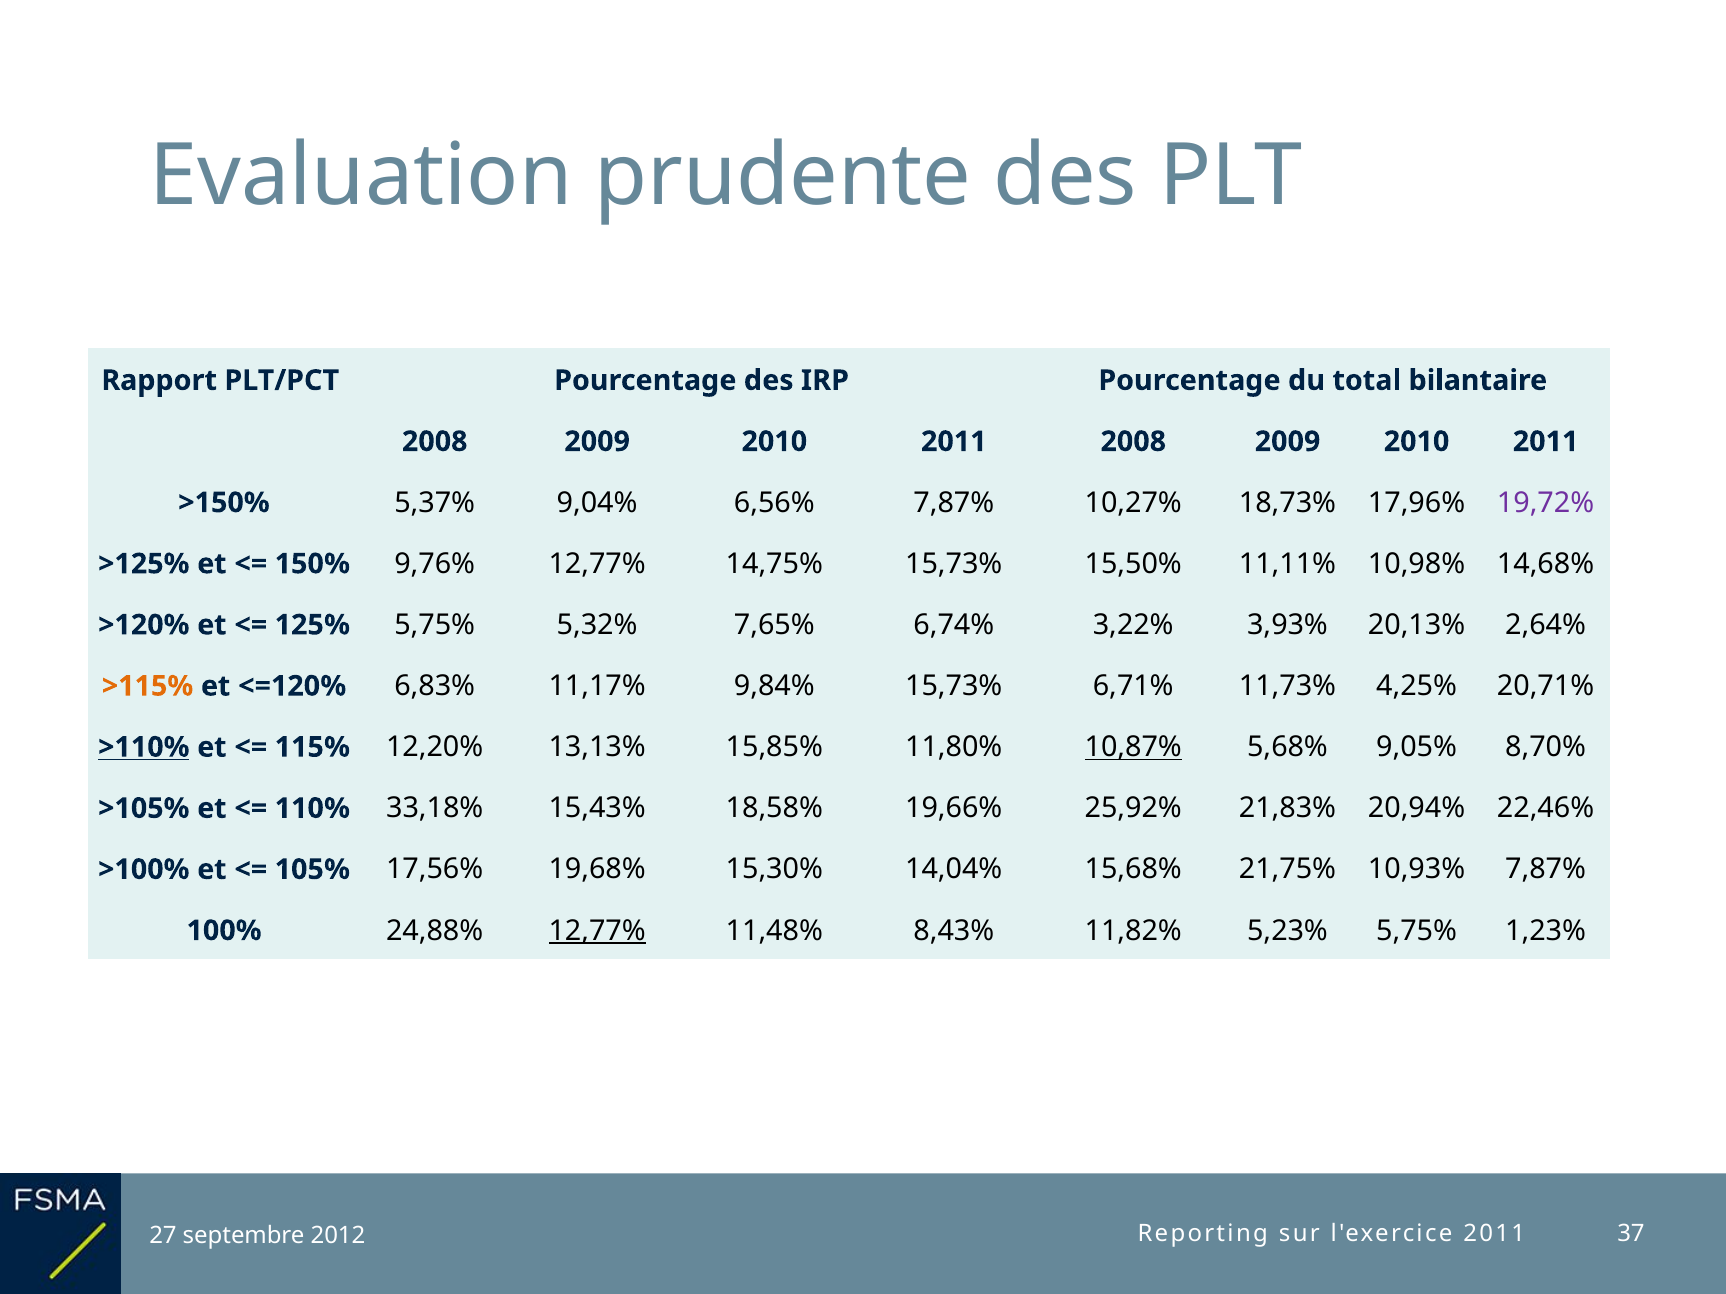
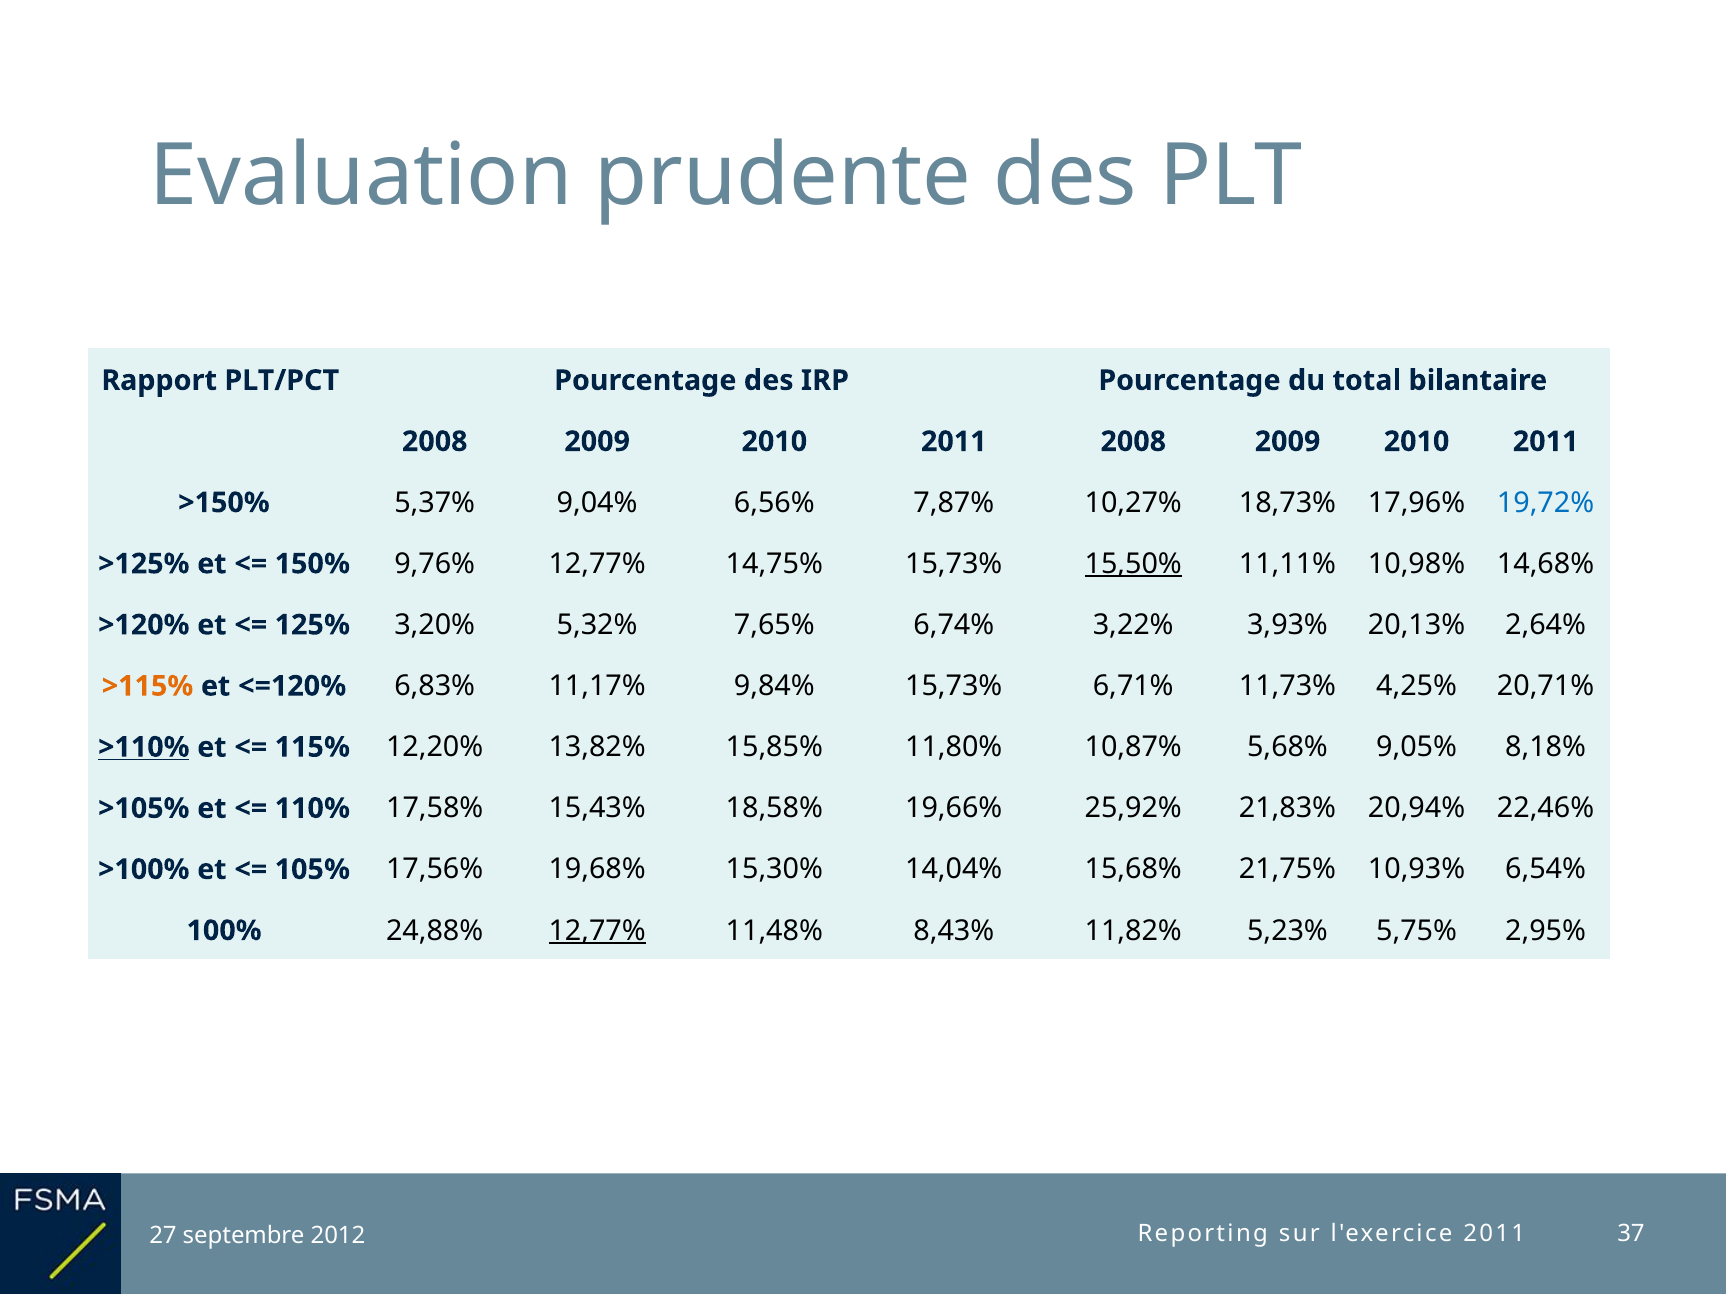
19,72% colour: purple -> blue (1546, 503)
15,50% underline: none -> present (1133, 564)
125% 5,75%: 5,75% -> 3,20% (435, 625)
13,13%: 13,13% -> 13,82% (597, 748)
10,87% underline: present -> none (1133, 748)
8,70%: 8,70% -> 8,18% (1546, 748)
33,18%: 33,18% -> 17,58% (435, 809)
10,93% 7,87%: 7,87% -> 6,54% (1546, 870)
1,23%: 1,23% -> 2,95% (1546, 931)
